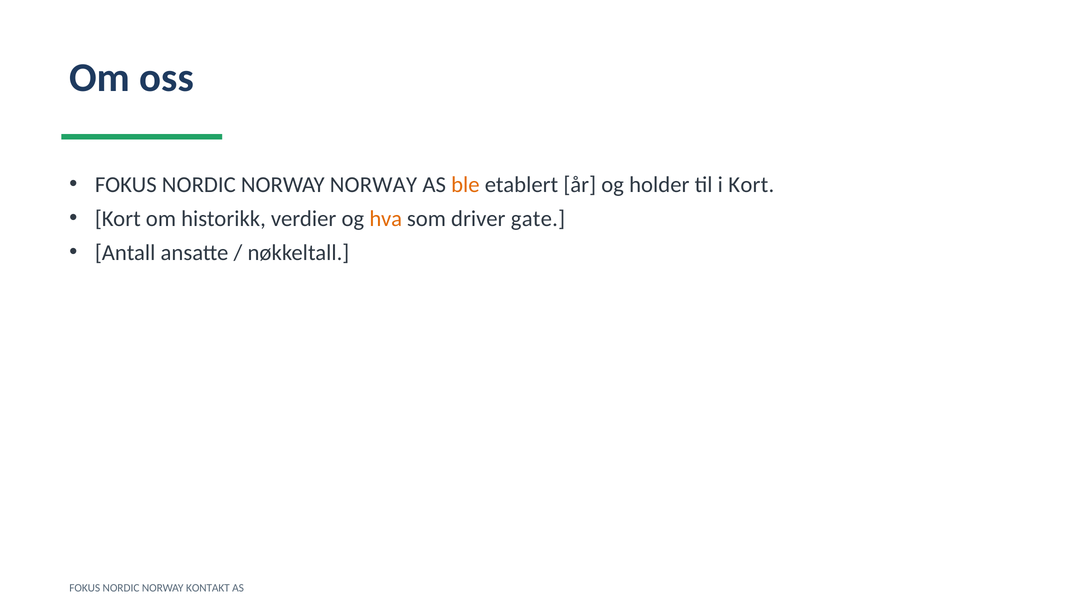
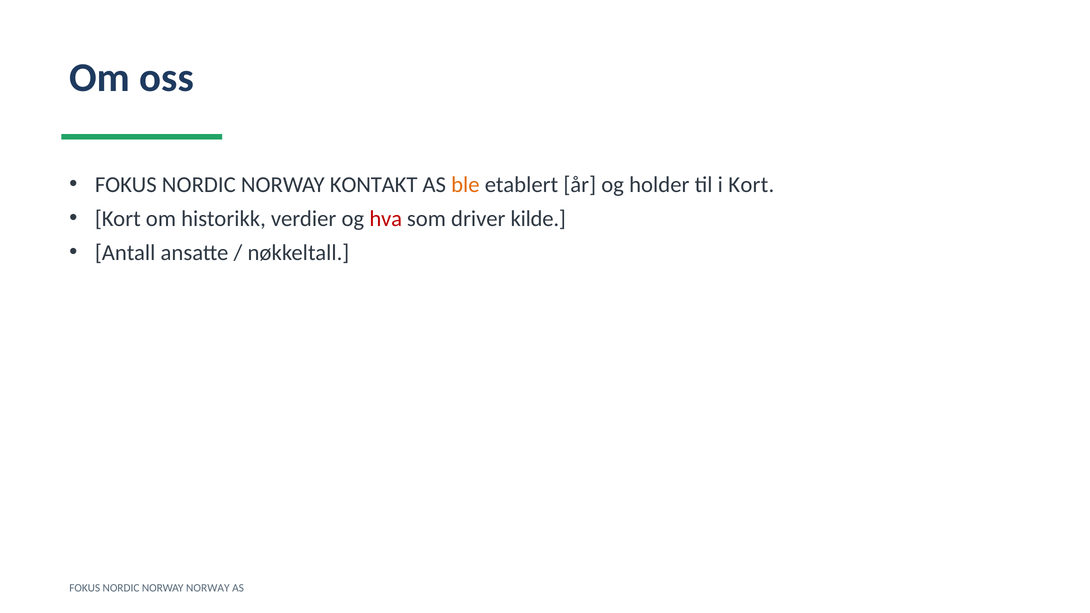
NORWAY NORWAY: NORWAY -> KONTAKT (374, 185)
hva colour: orange -> red (386, 219)
gate: gate -> kilde (538, 219)
NORWAY KONTAKT: KONTAKT -> NORWAY (208, 588)
